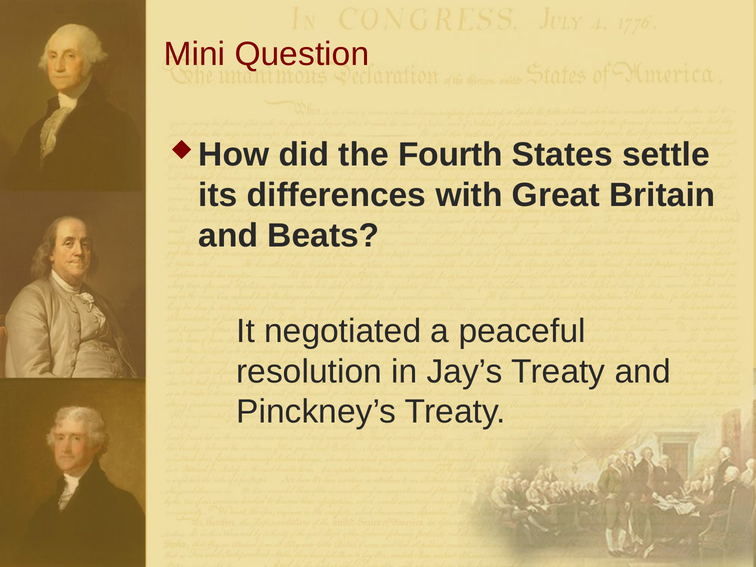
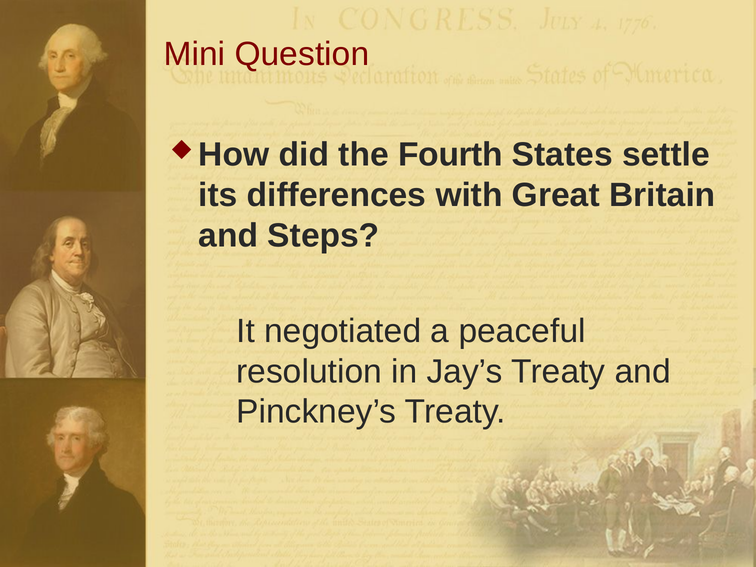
Beats: Beats -> Steps (323, 235)
